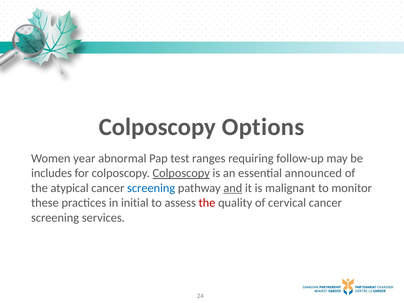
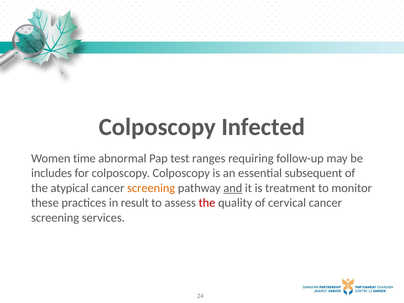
Options: Options -> Infected (263, 127)
year: year -> time (84, 158)
Colposcopy underline: present -> none (181, 173)
announced: announced -> subsequent (314, 173)
screening colour: blue -> orange (151, 188)
malignant: malignant -> treatment (290, 188)
initial: initial -> result (135, 203)
